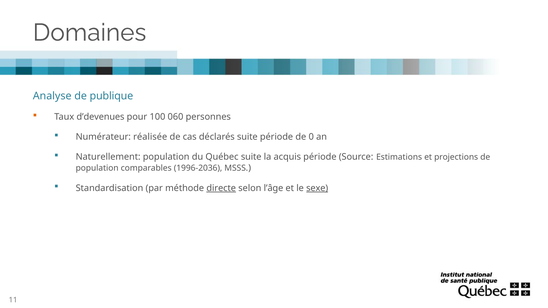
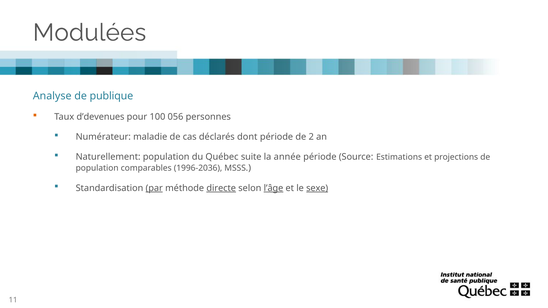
Domaines: Domaines -> Modulées (90, 33)
060: 060 -> 056 (175, 117)
réalisée: réalisée -> maladie (150, 137)
déclarés suite: suite -> dont (247, 137)
0: 0 -> 2 (311, 137)
acquis: acquis -> année (287, 157)
par underline: none -> present (154, 188)
l’âge underline: none -> present (273, 188)
